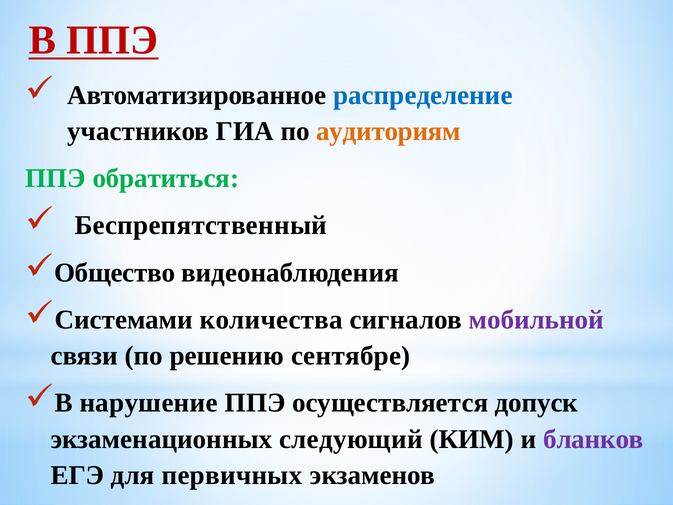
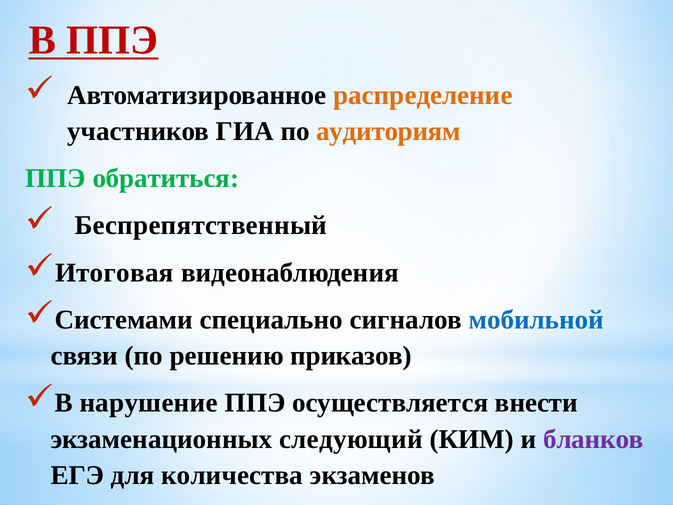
распределение colour: blue -> orange (423, 95)
Общество: Общество -> Итоговая (114, 273)
количества: количества -> специально (271, 320)
мобильной colour: purple -> blue (536, 320)
сентябре: сентябре -> приказов (351, 356)
допуск: допуск -> внести (536, 403)
первичных: первичных -> количества (232, 475)
